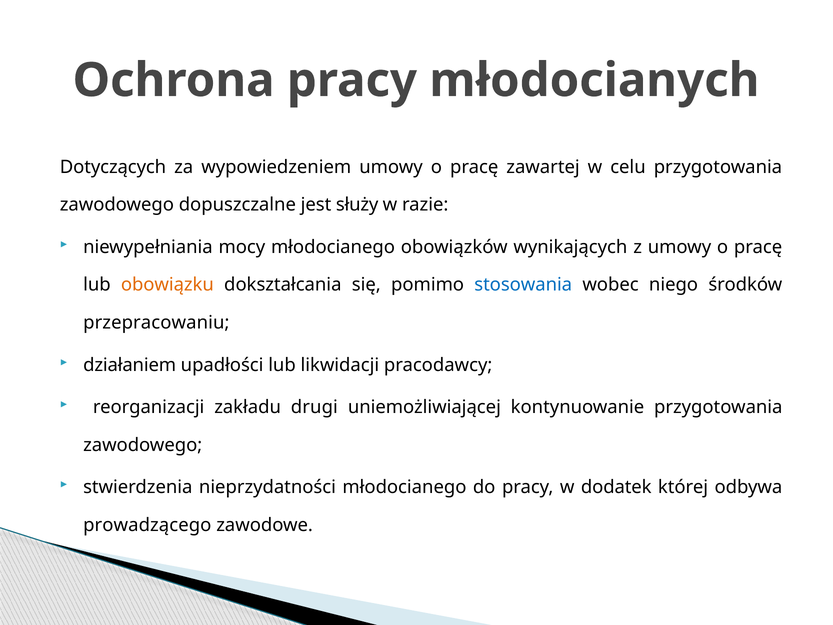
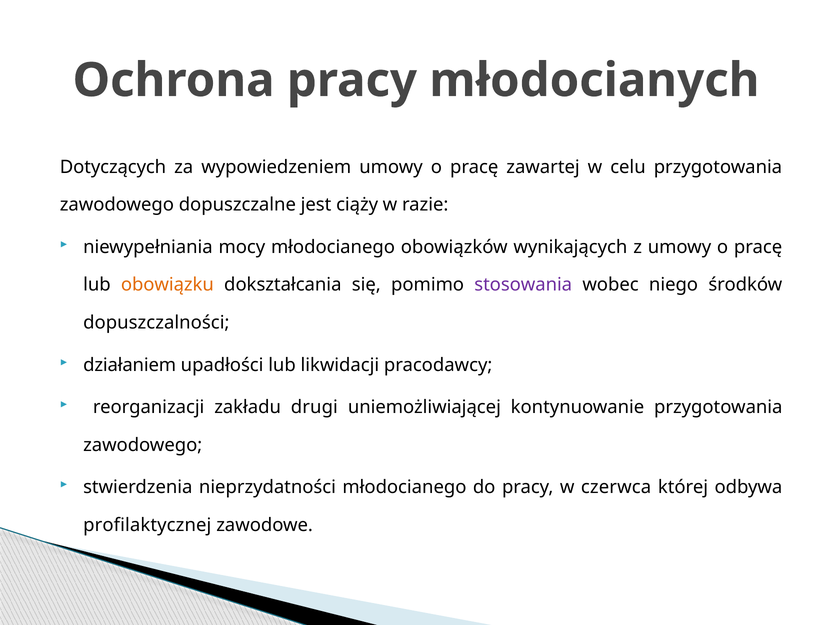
służy: służy -> ciąży (357, 205)
stosowania colour: blue -> purple (523, 285)
przepracowaniu: przepracowaniu -> dopuszczalności (156, 322)
dodatek: dodatek -> czerwca (616, 487)
prowadzącego: prowadzącego -> profilaktycznej (147, 525)
